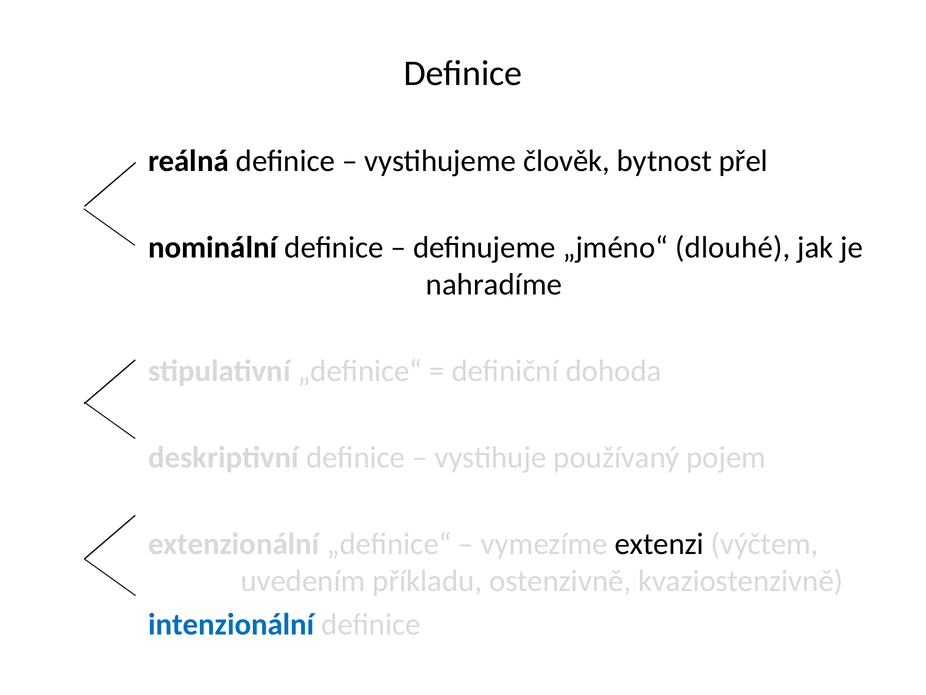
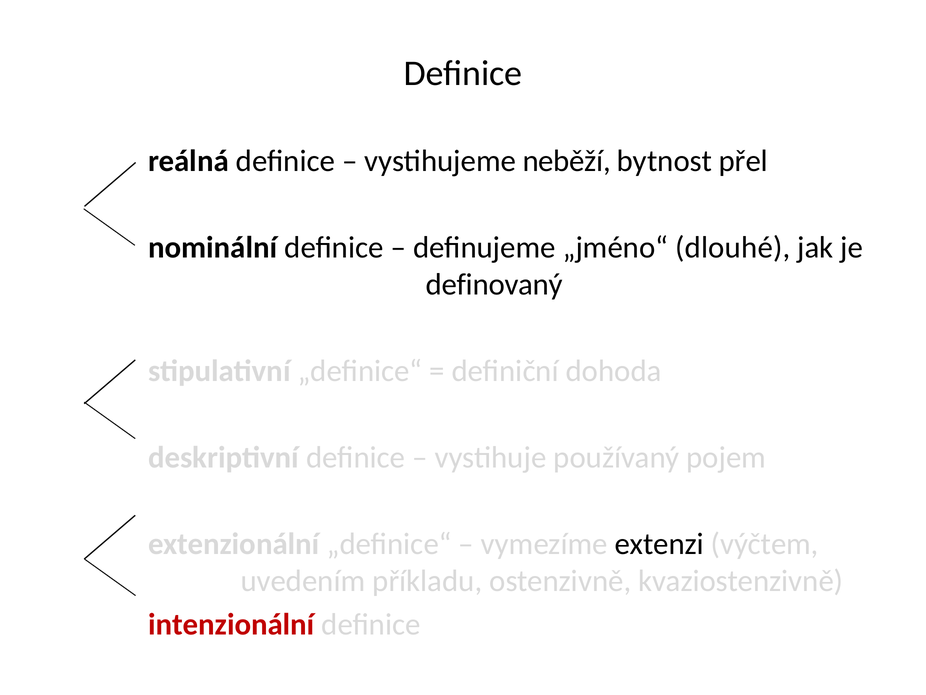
člověk: člověk -> neběží (567, 161)
nahradíme: nahradíme -> definovaný (494, 285)
intenzionální colour: blue -> red (231, 624)
